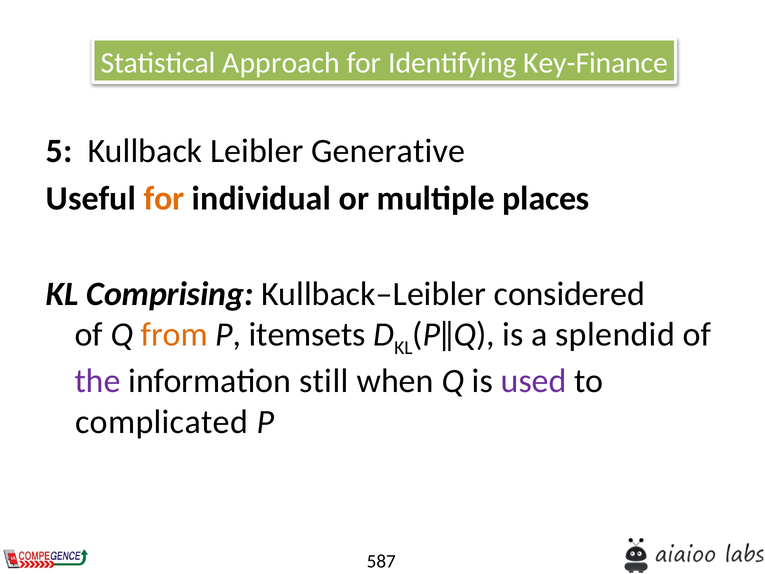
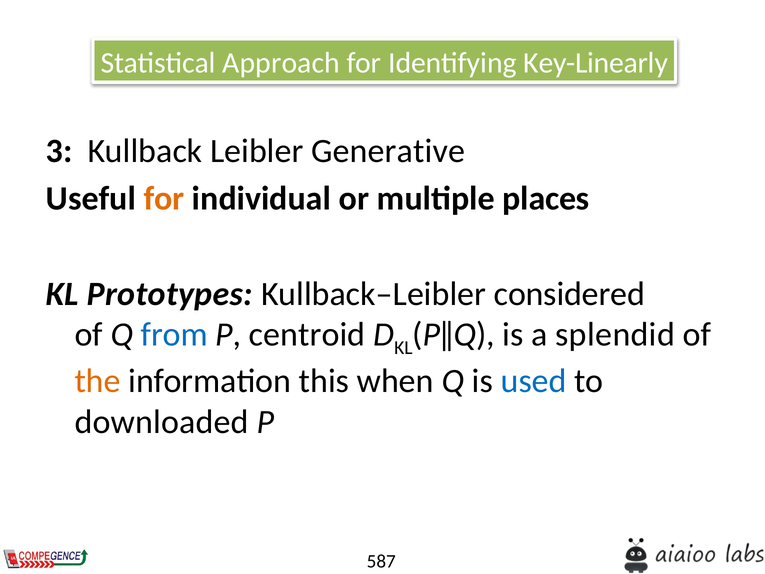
Key-Finance: Key-Finance -> Key-Linearly (596, 63)
5: 5 -> 3 (59, 151)
Comprising: Comprising -> Prototypes (170, 294)
from colour: orange -> blue (174, 335)
itemsets: itemsets -> centroid (307, 335)
the colour: purple -> orange (98, 381)
still: still -> this (324, 381)
used colour: purple -> blue (534, 381)
complicated: complicated -> downloaded (162, 422)
